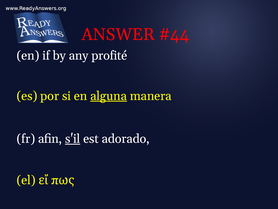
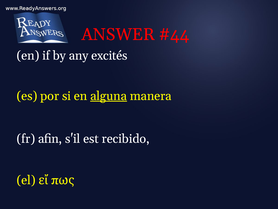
profité: profité -> excités (109, 55)
s'il underline: present -> none (73, 139)
adorado: adorado -> recibido (126, 139)
